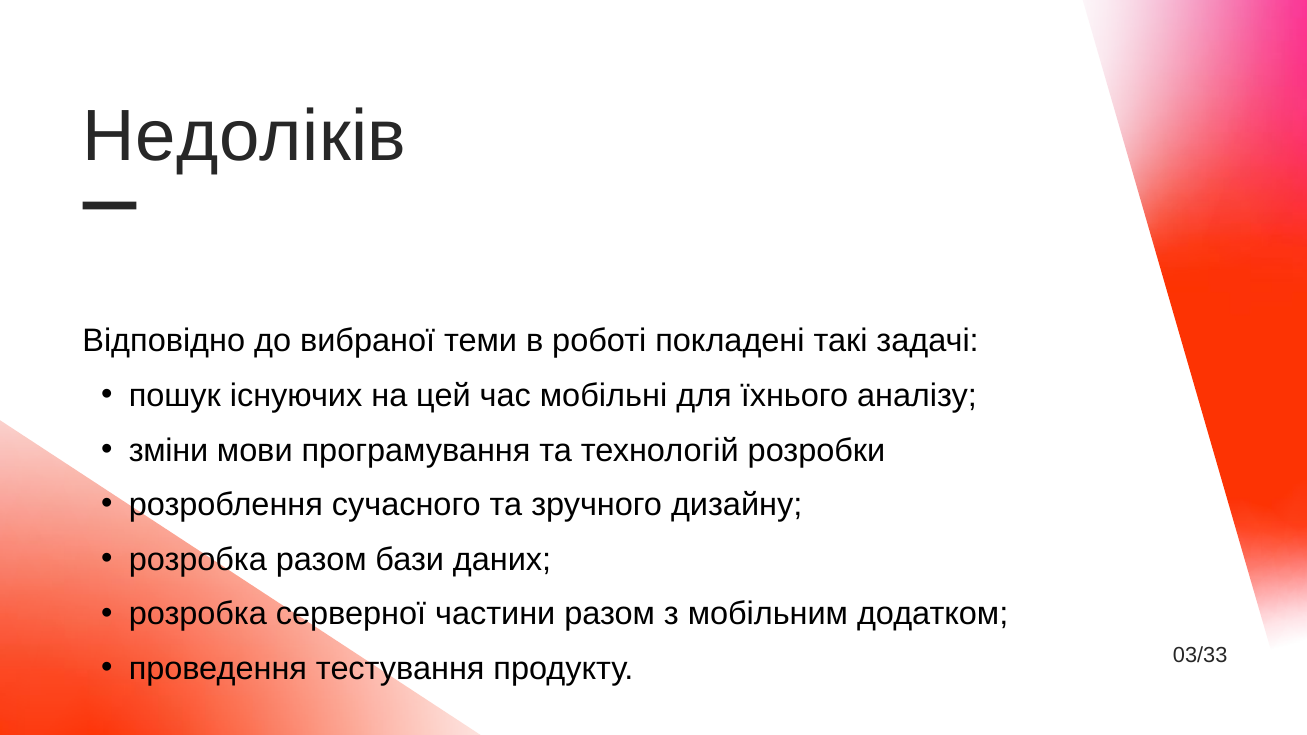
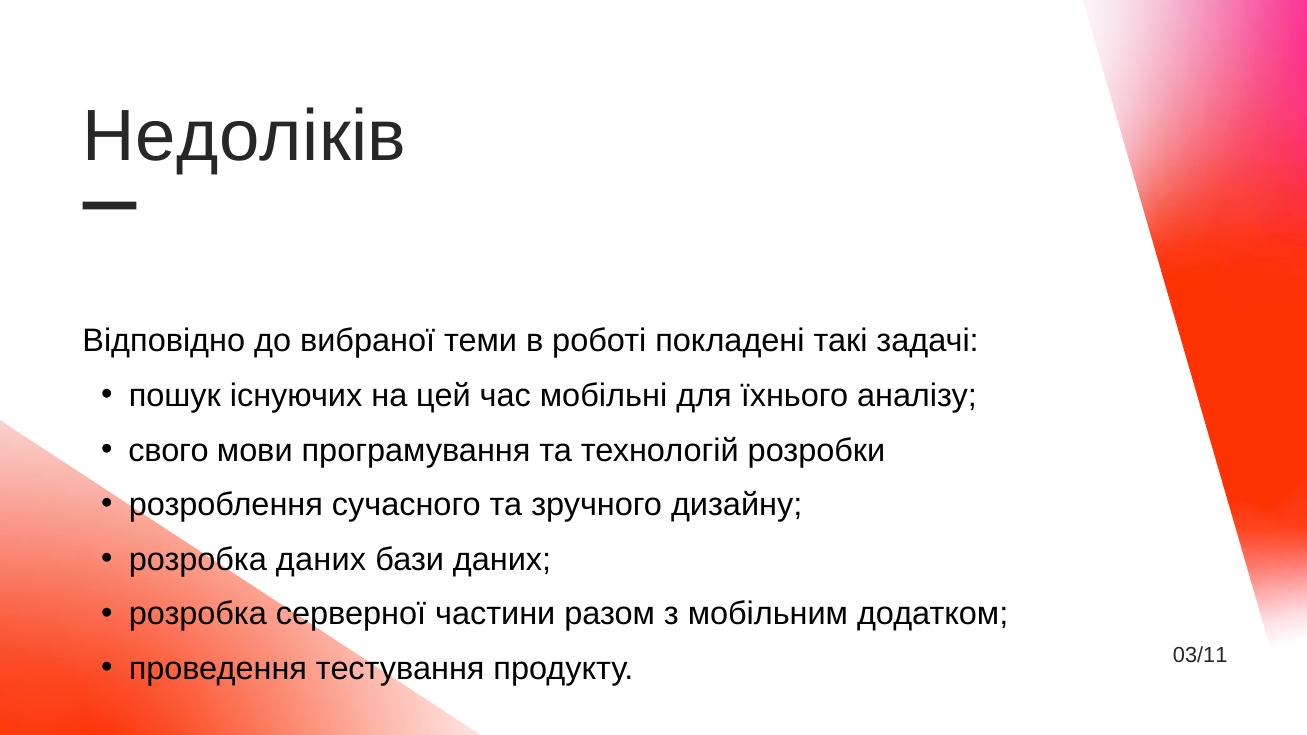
зміни: зміни -> свого (169, 451)
розробка разом: разом -> даних (321, 560)
03/33: 03/33 -> 03/11 (1200, 655)
